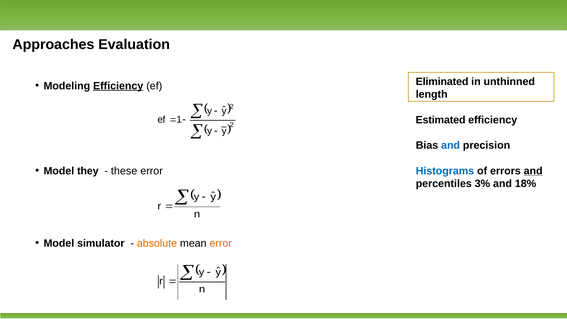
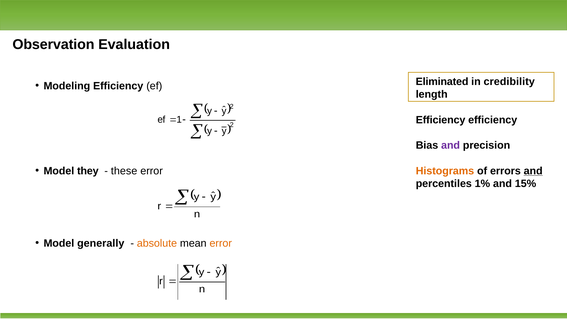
Approaches: Approaches -> Observation (53, 44)
unthinned: unthinned -> credibility (509, 82)
Efficiency underline: present -> none (118, 86)
Estimated: Estimated -> Efficiency (441, 120)
and colour: blue -> purple (451, 145)
Histograms colour: blue -> orange (445, 171)
3%: 3% -> 1% (482, 184)
18%: 18% -> 15% (526, 184)
simulator: simulator -> generally (101, 243)
